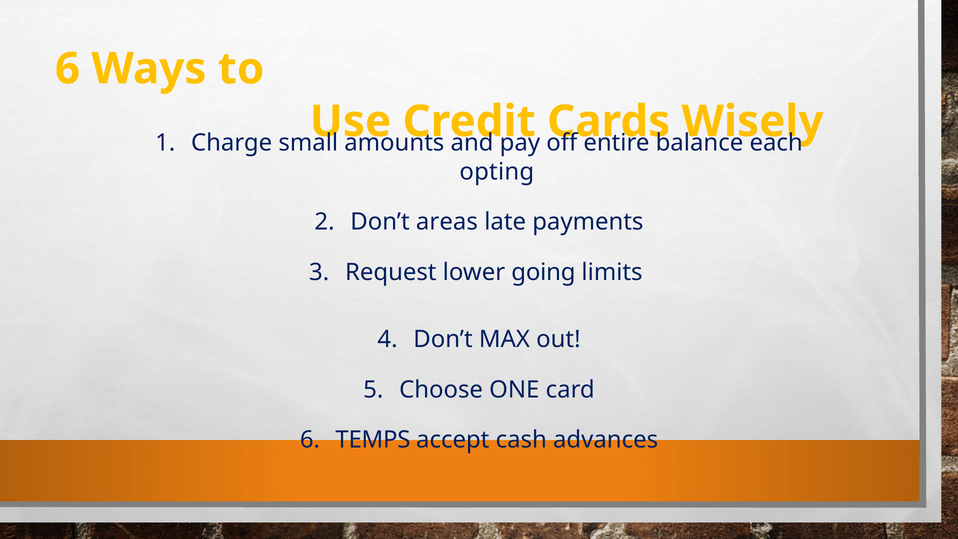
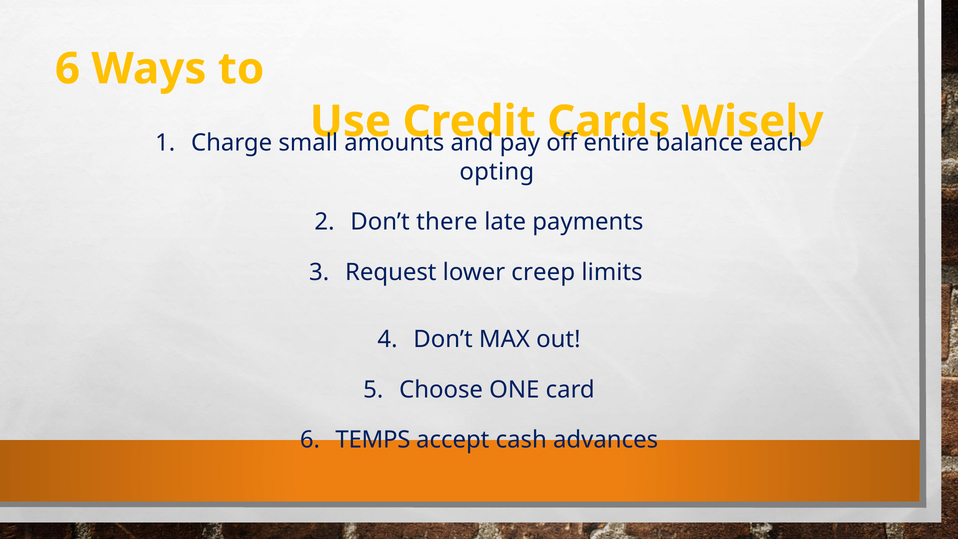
areas: areas -> there (447, 222)
going: going -> creep (543, 272)
